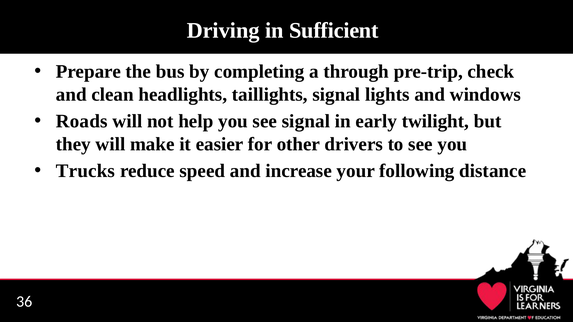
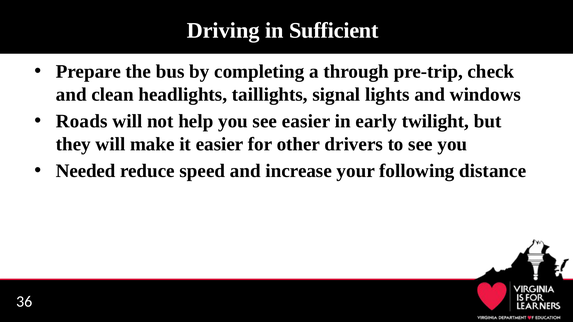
see signal: signal -> easier (306, 121)
Trucks: Trucks -> Needed (86, 171)
